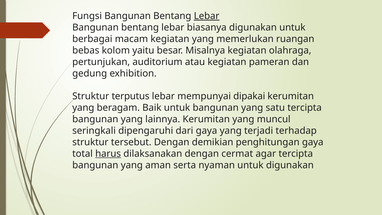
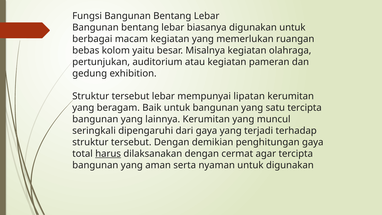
Lebar underline: present -> none (207, 16)
terputus: terputus -> tersebut (131, 96)
dipakai: dipakai -> lipatan (249, 96)
